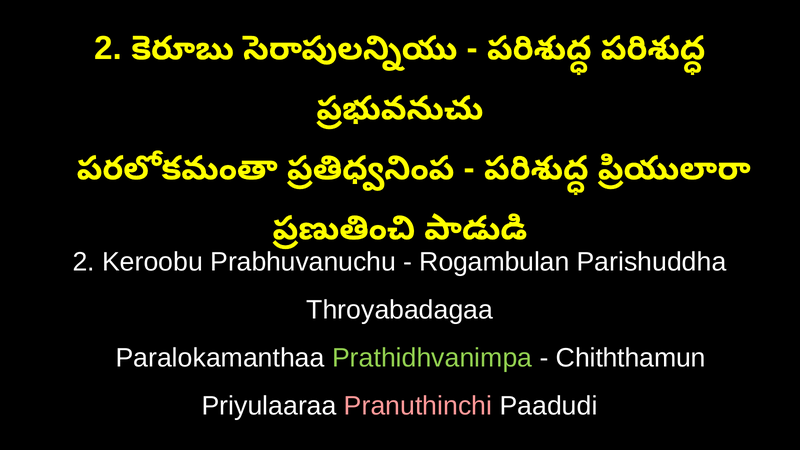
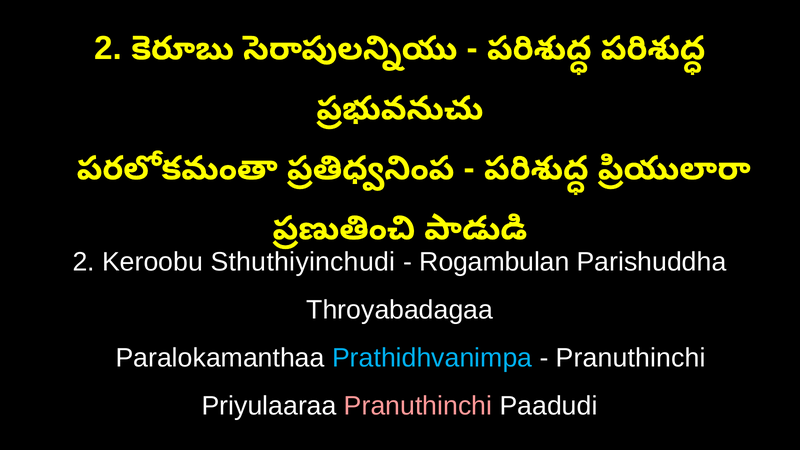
Prabhuvanuchu: Prabhuvanuchu -> Sthuthiyinchudi (303, 262)
Prathidhvanimpa colour: light green -> light blue (432, 358)
Chiththamun: Chiththamun -> Pranuthinchi (631, 358)
